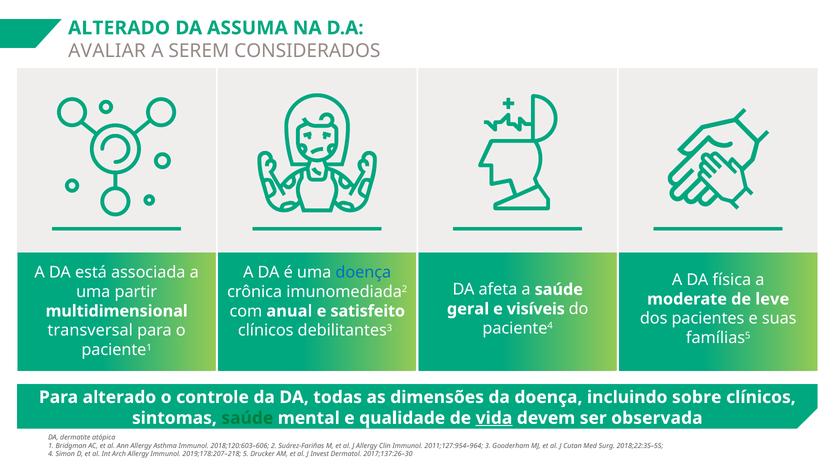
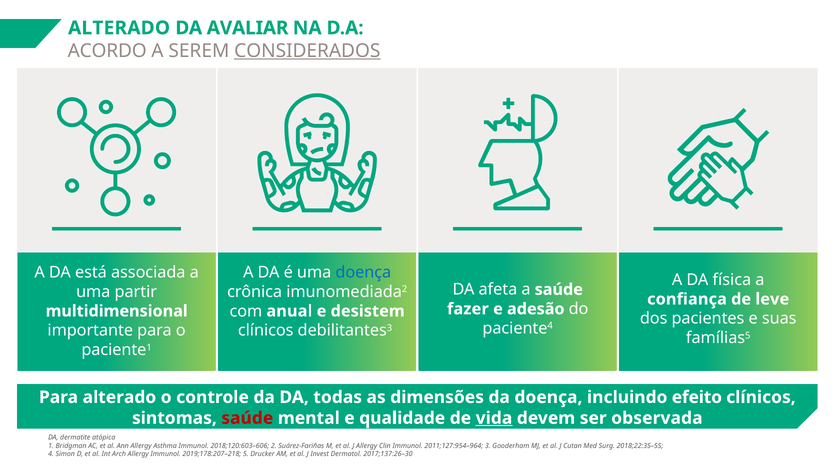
ASSUMA: ASSUMA -> AVALIAR (248, 28)
AVALIAR: AVALIAR -> ACORDO (107, 51)
CONSIDERADOS underline: none -> present (307, 51)
moderate: moderate -> confiança (687, 300)
geral: geral -> fazer (468, 309)
visíveis: visíveis -> adesão (536, 309)
satisfeito: satisfeito -> desistem (368, 312)
transversal: transversal -> importante (90, 331)
sobre: sobre -> efeito (697, 398)
saúde colour: green -> red (247, 419)
